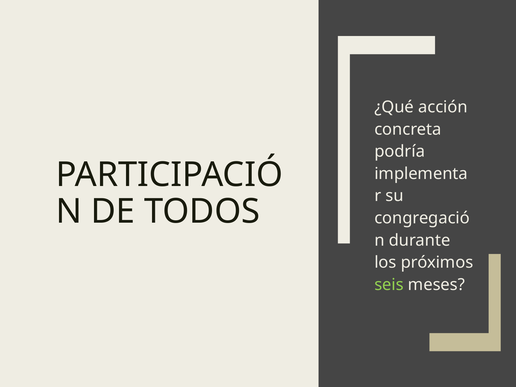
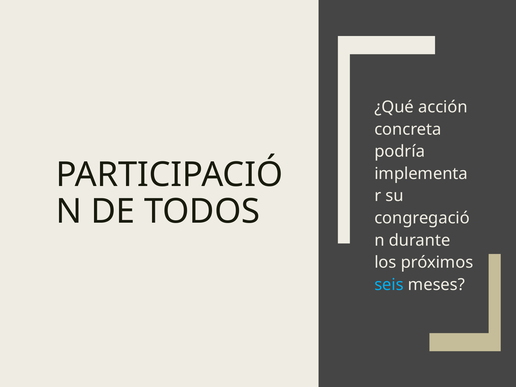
seis colour: light green -> light blue (389, 285)
